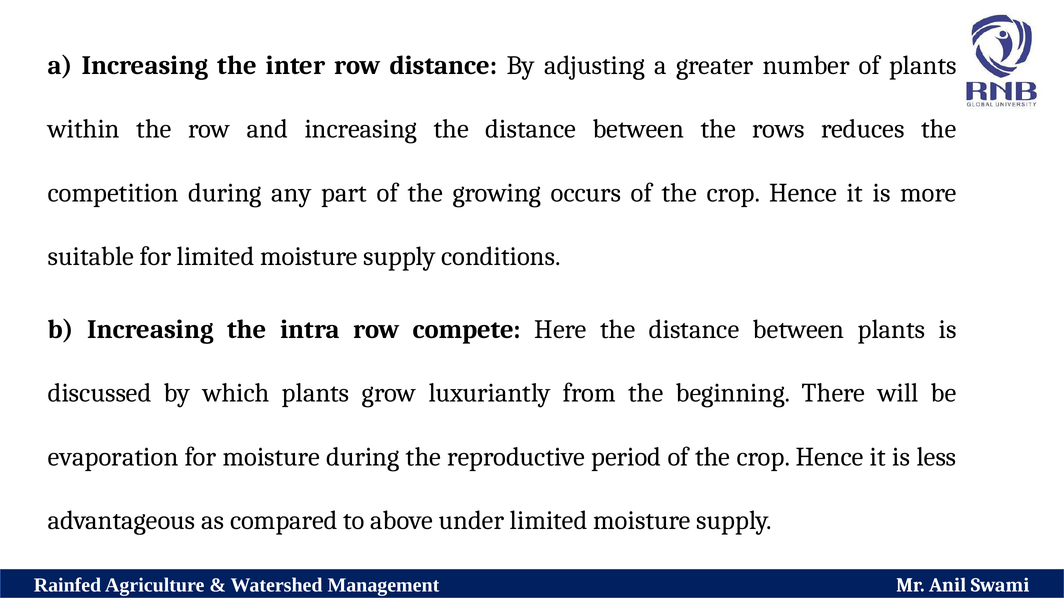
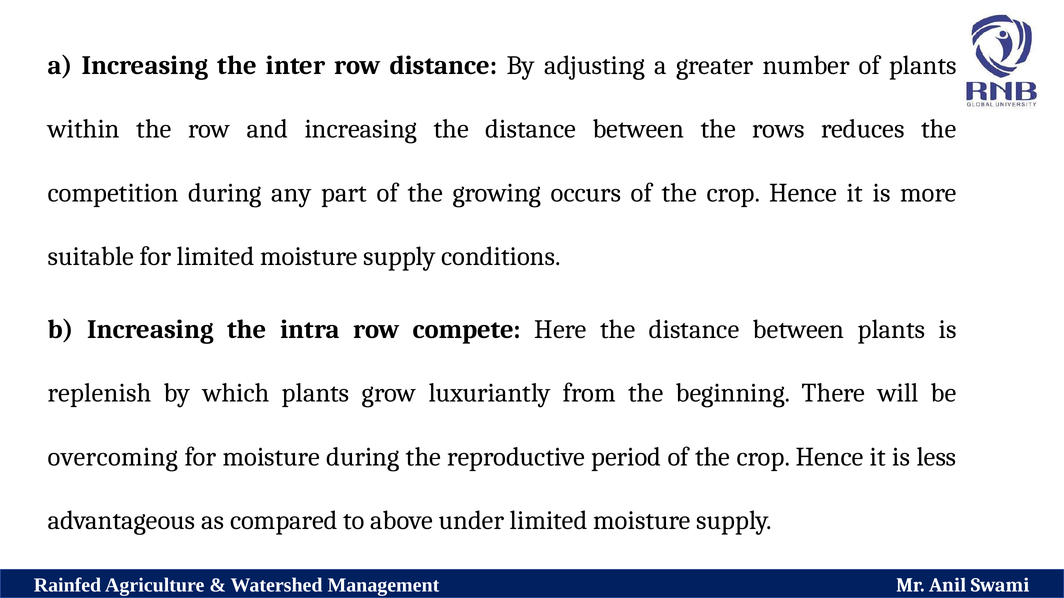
discussed: discussed -> replenish (100, 393)
evaporation: evaporation -> overcoming (113, 457)
